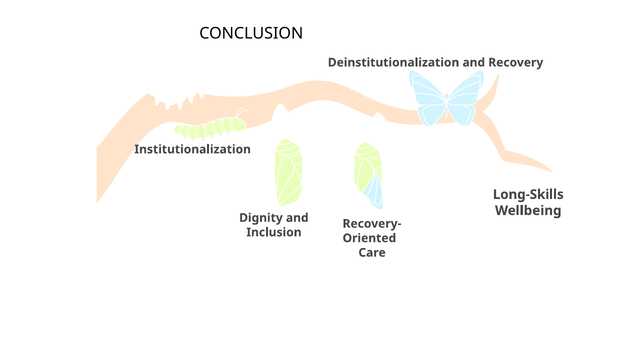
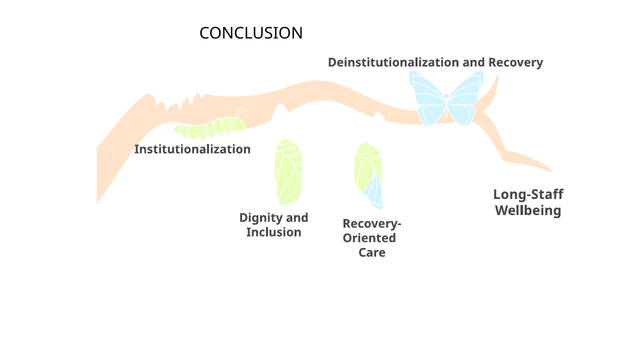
Long-Skills: Long-Skills -> Long-Staff (528, 195)
